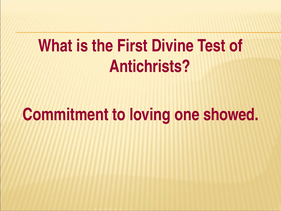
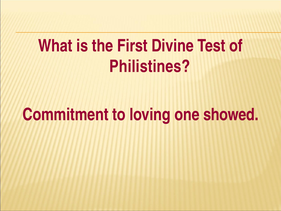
Antichrists: Antichrists -> Philistines (150, 66)
